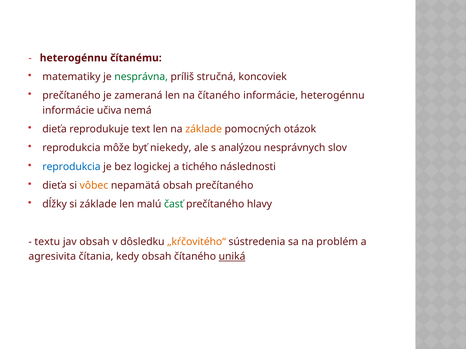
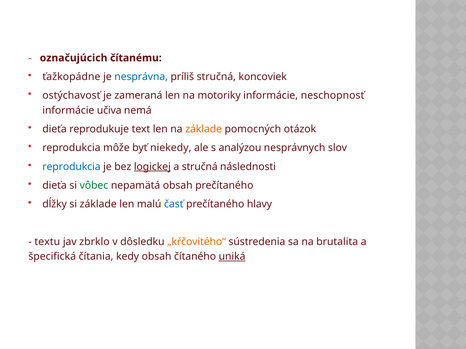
heterogénnu: heterogénnu -> označujúcich (74, 58)
matematiky: matematiky -> ťažkopádne (71, 77)
nesprávna colour: green -> blue (141, 77)
prečítaného: prečítaného -> ostýchavosť (71, 96)
na čítaného: čítaného -> motoriky (219, 96)
informácie heterogénnu: heterogénnu -> neschopnosť (333, 96)
logickej underline: none -> present (152, 167)
a tichého: tichého -> stručná (200, 167)
vôbec colour: orange -> green (94, 186)
časť colour: green -> blue (174, 204)
jav obsah: obsah -> zbrklo (94, 242)
problém: problém -> brutalita (337, 242)
agresivita: agresivita -> špecifická (52, 257)
